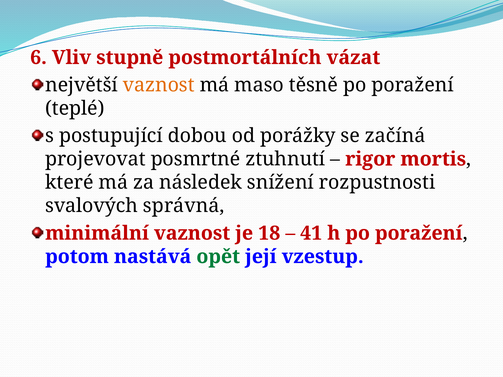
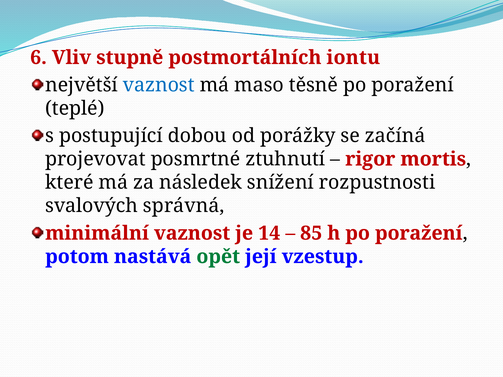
vázat: vázat -> iontu (353, 58)
vaznost colour: orange -> blue (159, 85)
18: 18 -> 14 (269, 233)
41: 41 -> 85 (311, 233)
